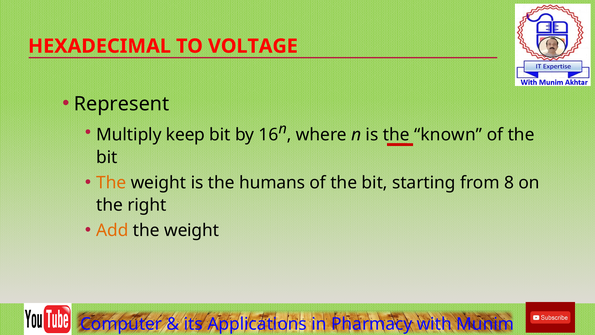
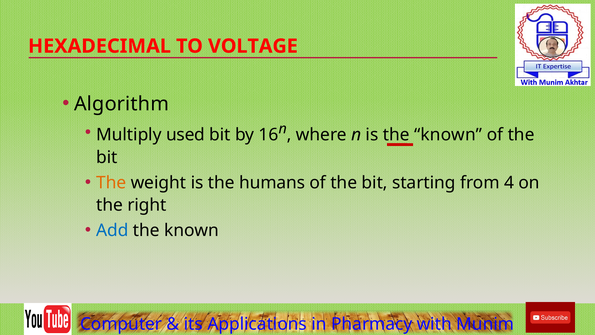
Represent: Represent -> Algorithm (122, 104)
keep: keep -> used (185, 135)
8: 8 -> 4 (509, 183)
Add colour: orange -> blue (112, 230)
weight: weight -> known (192, 230)
